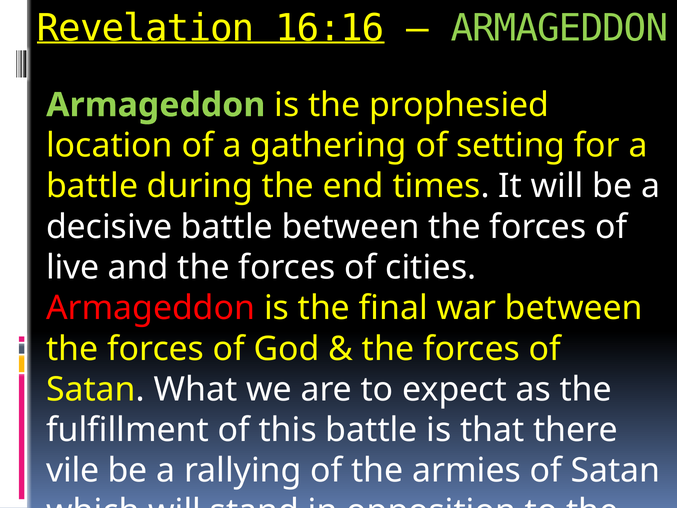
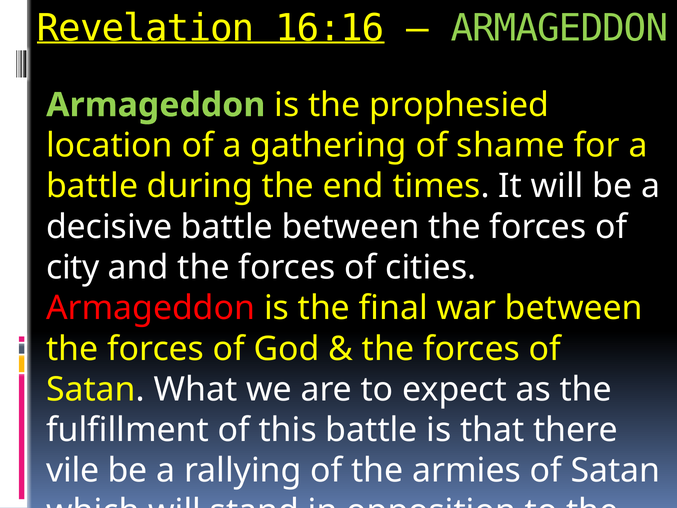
setting: setting -> shame (511, 146)
live: live -> city (73, 267)
